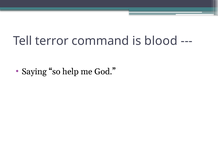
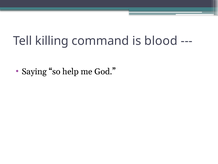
terror: terror -> killing (52, 41)
